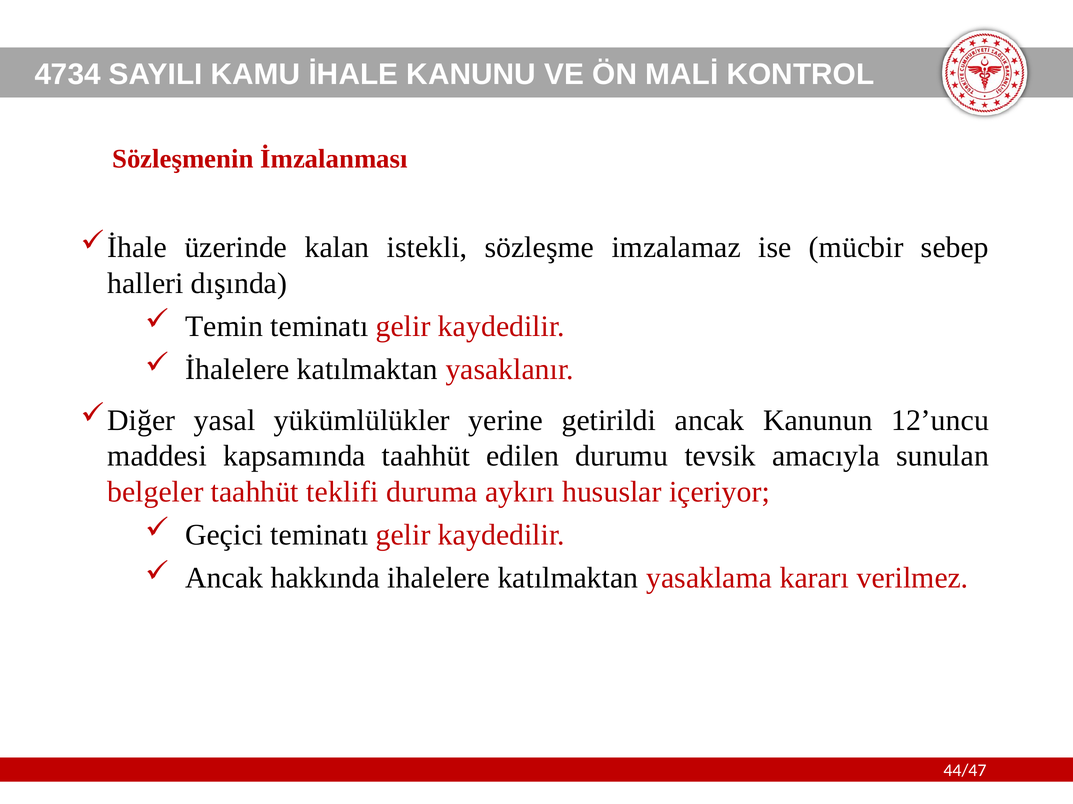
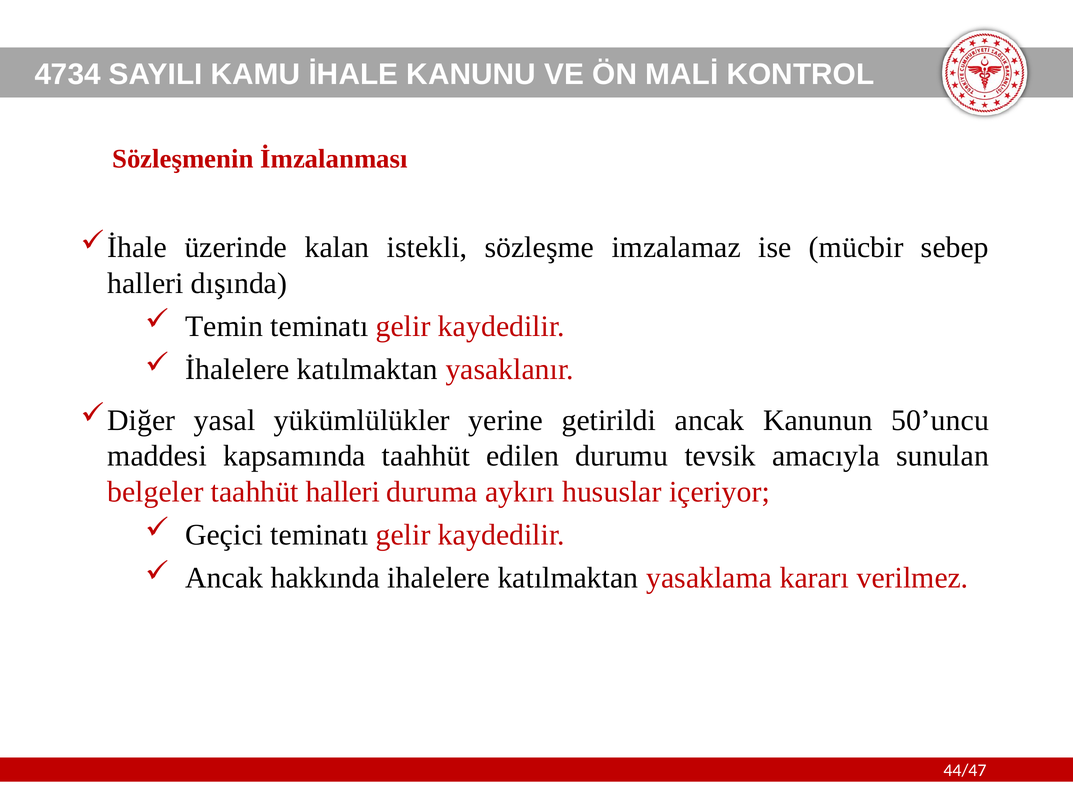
12’uncu: 12’uncu -> 50’uncu (940, 421)
taahhüt teklifi: teklifi -> halleri (343, 492)
